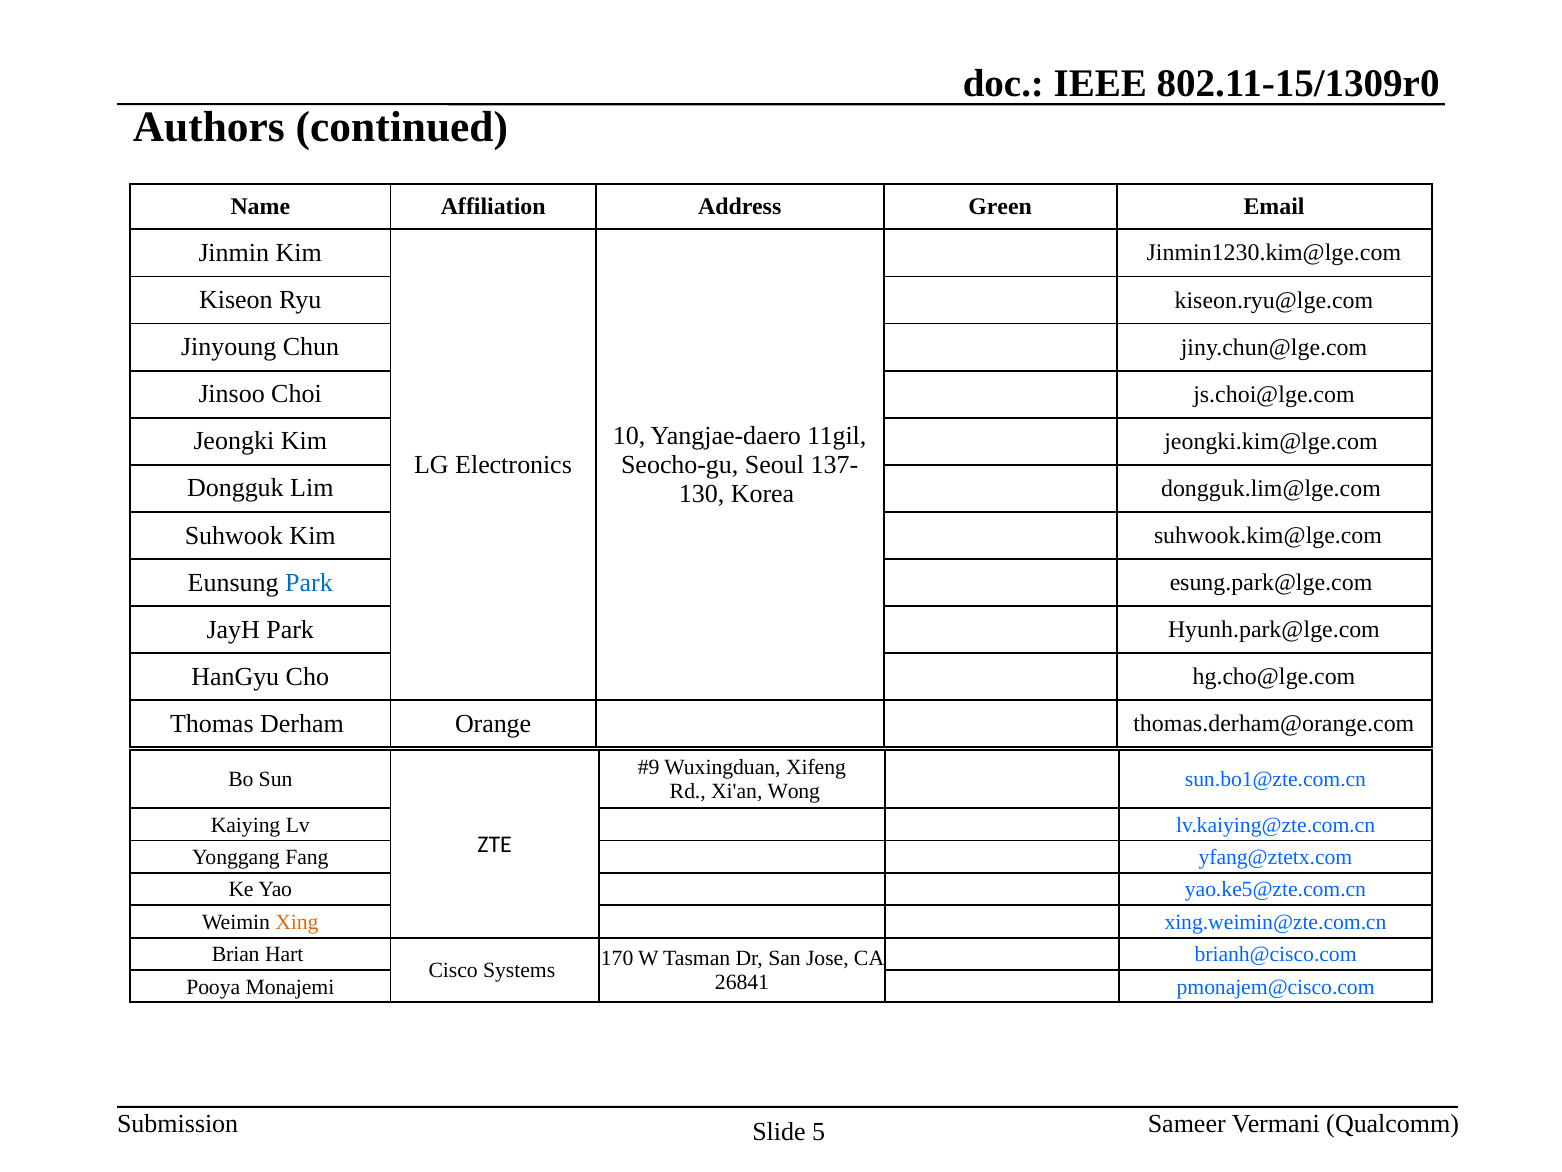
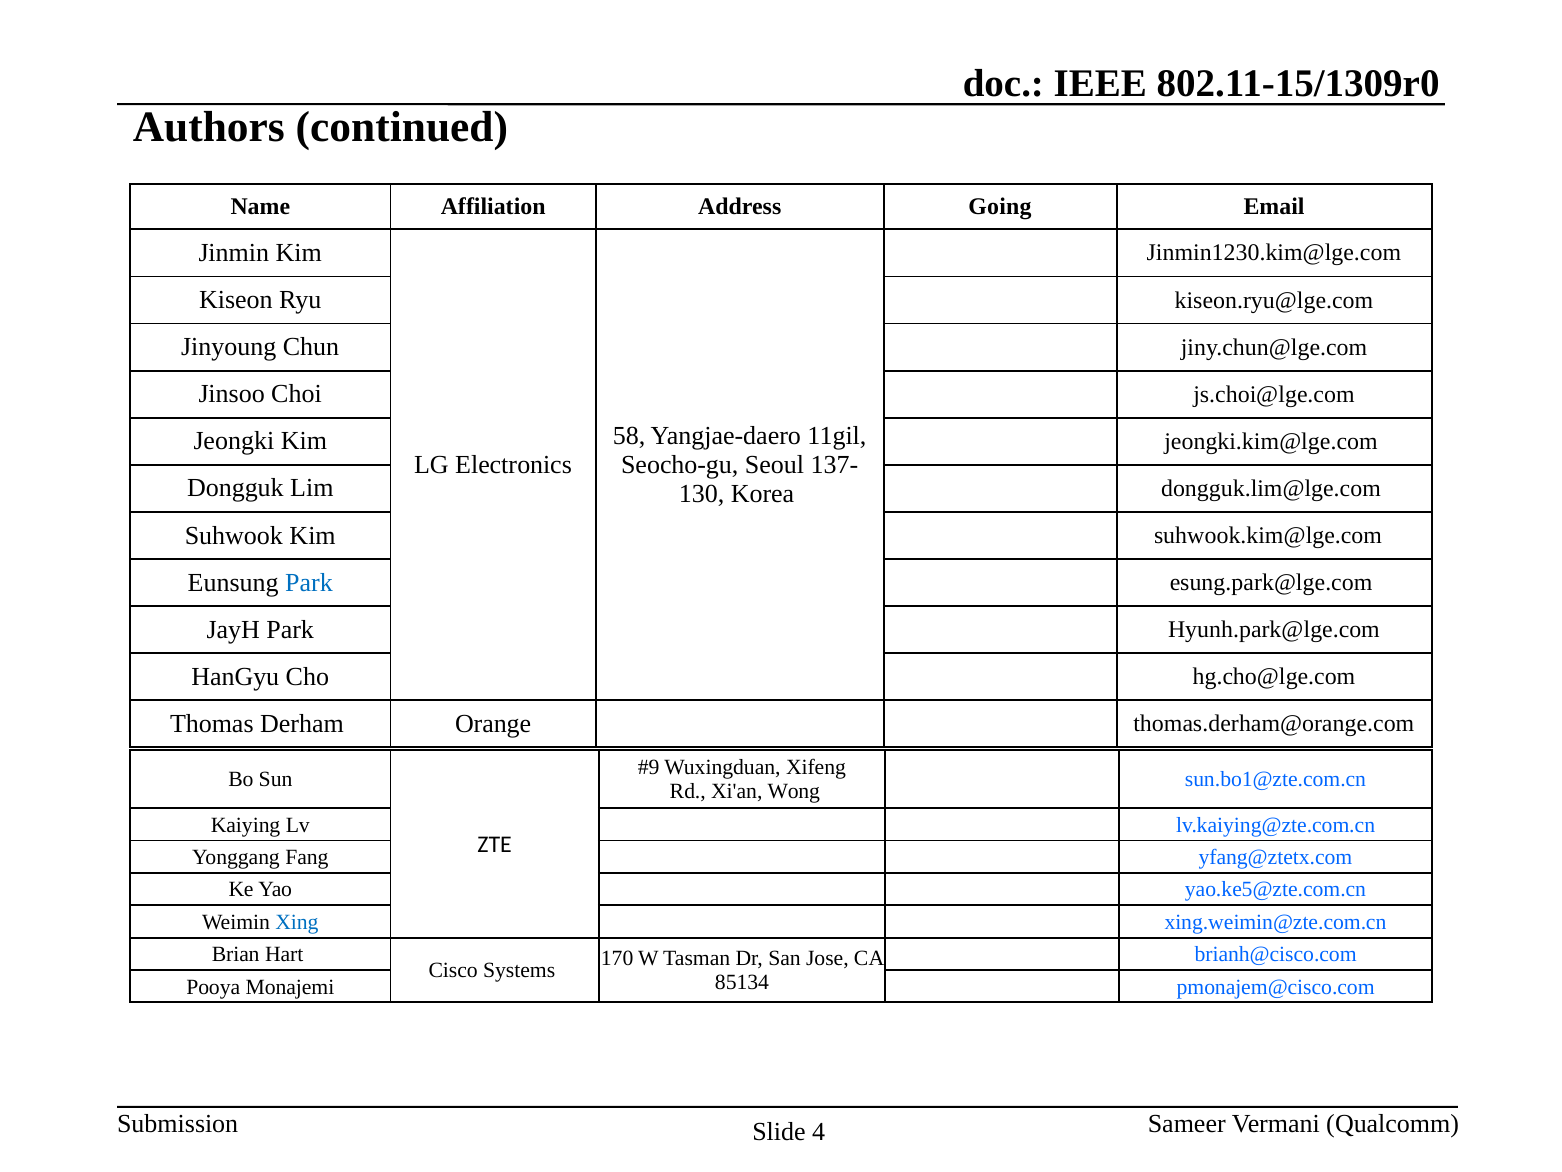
Green: Green -> Going (1000, 207)
10: 10 -> 58 (629, 436)
Xing colour: orange -> blue (297, 922)
26841: 26841 -> 85134 (742, 982)
5: 5 -> 4 (819, 1132)
